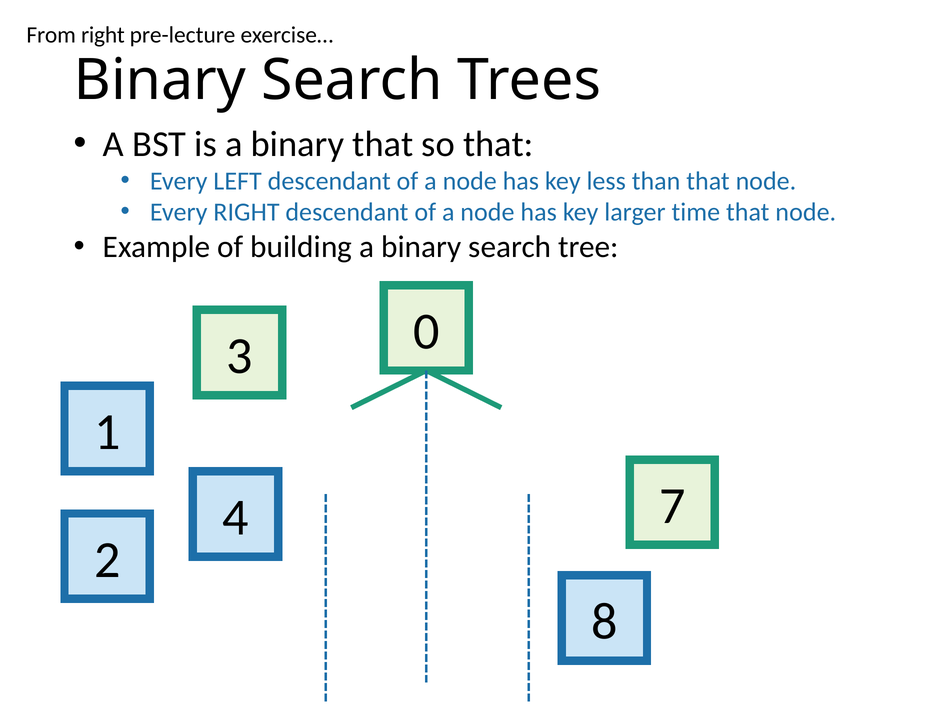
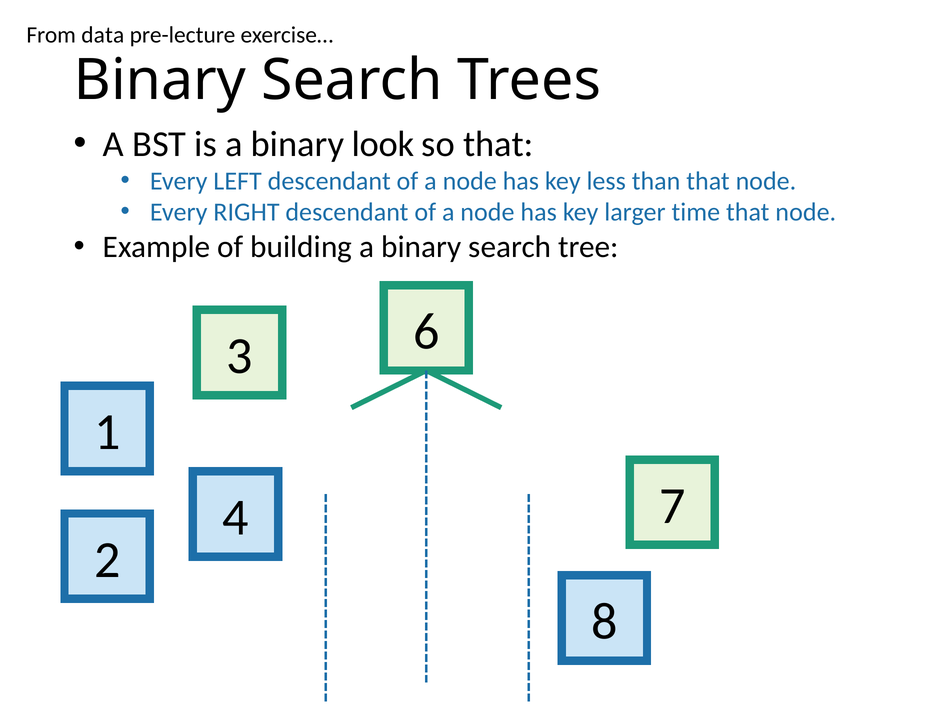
From right: right -> data (103, 35)
binary that: that -> look (383, 144)
0: 0 -> 6 (426, 331)
